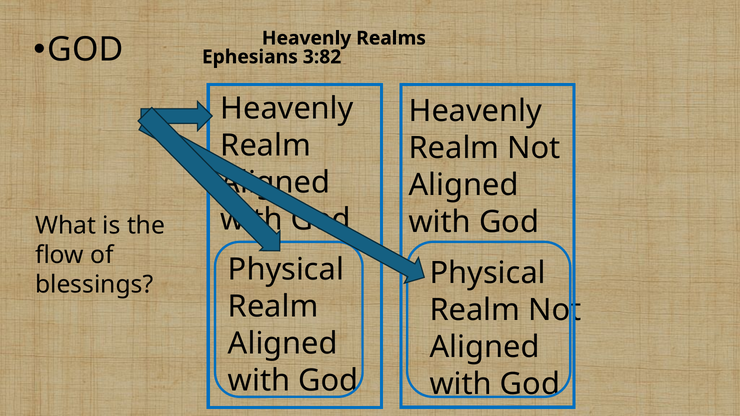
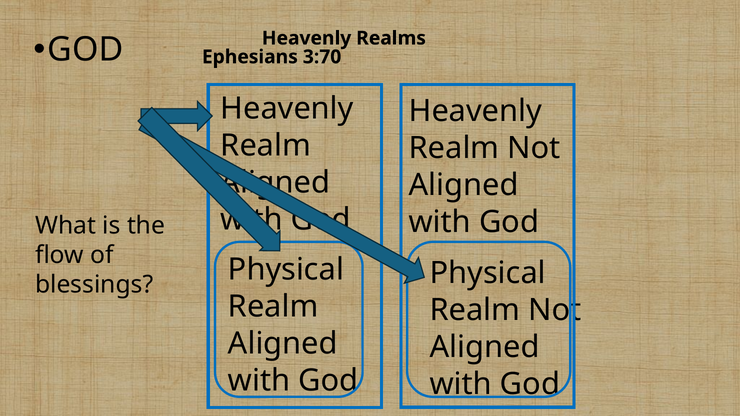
3:82: 3:82 -> 3:70 (322, 57)
